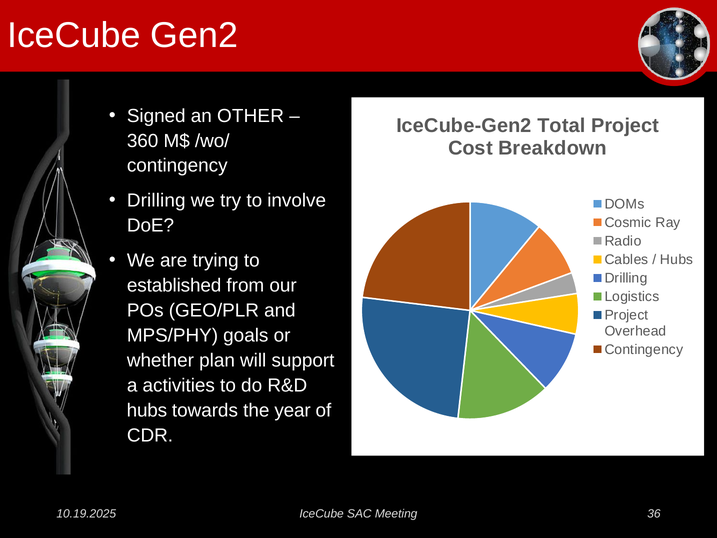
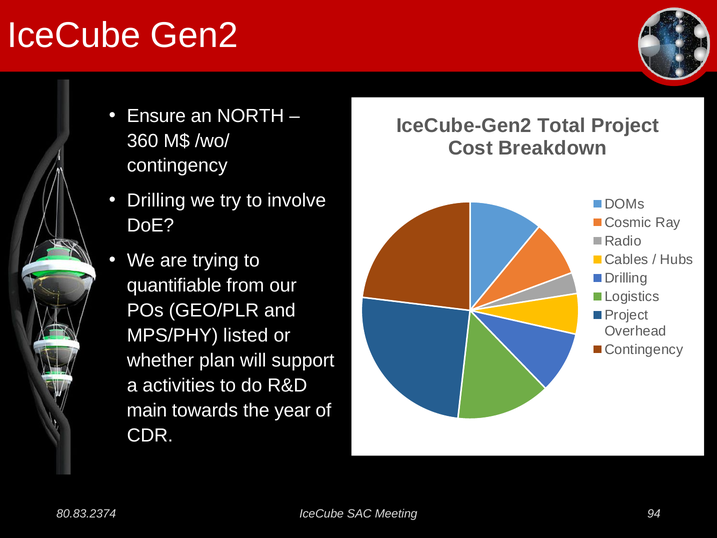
Signed: Signed -> Ensure (156, 116)
OTHER: OTHER -> NORTH (251, 116)
established: established -> quantifiable (174, 285)
goals: goals -> listed (246, 335)
hubs: hubs -> main (147, 410)
10.19.2025: 10.19.2025 -> 80.83.2374 (86, 514)
36: 36 -> 94 (654, 514)
